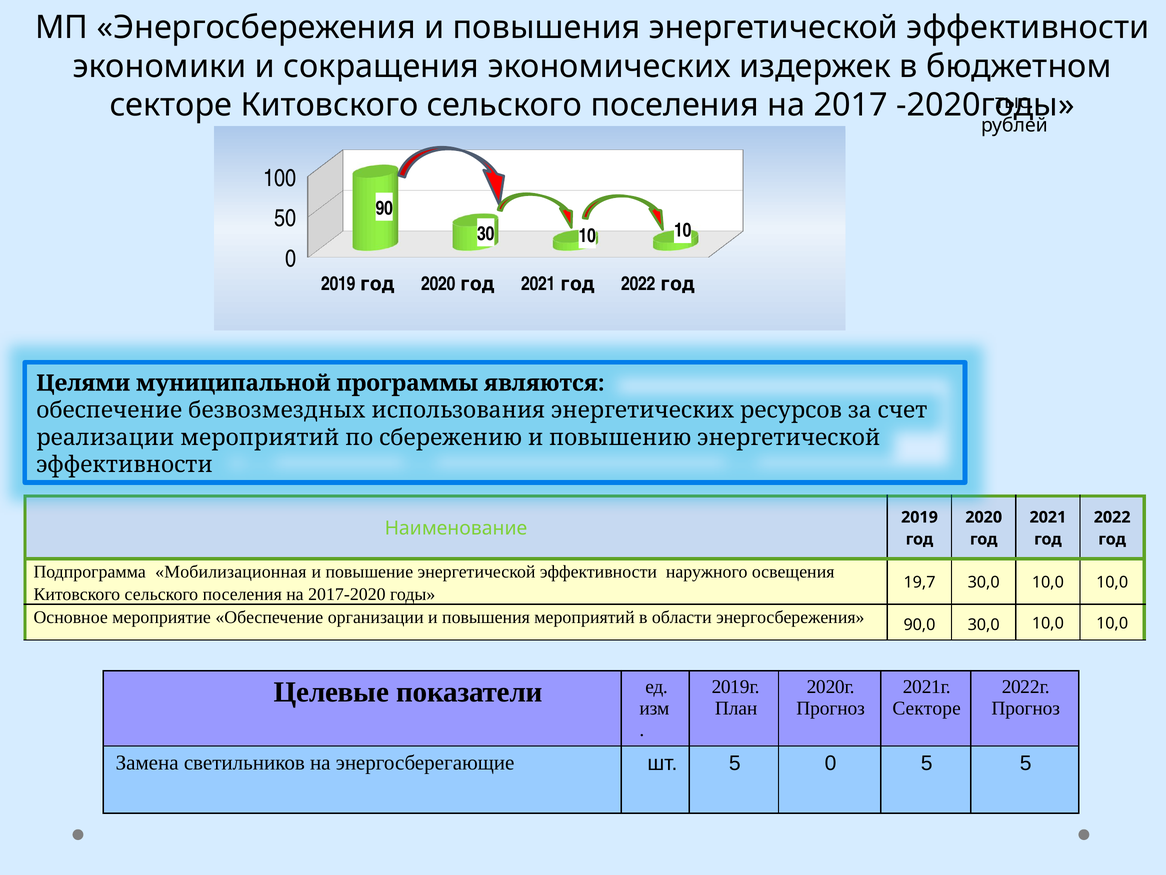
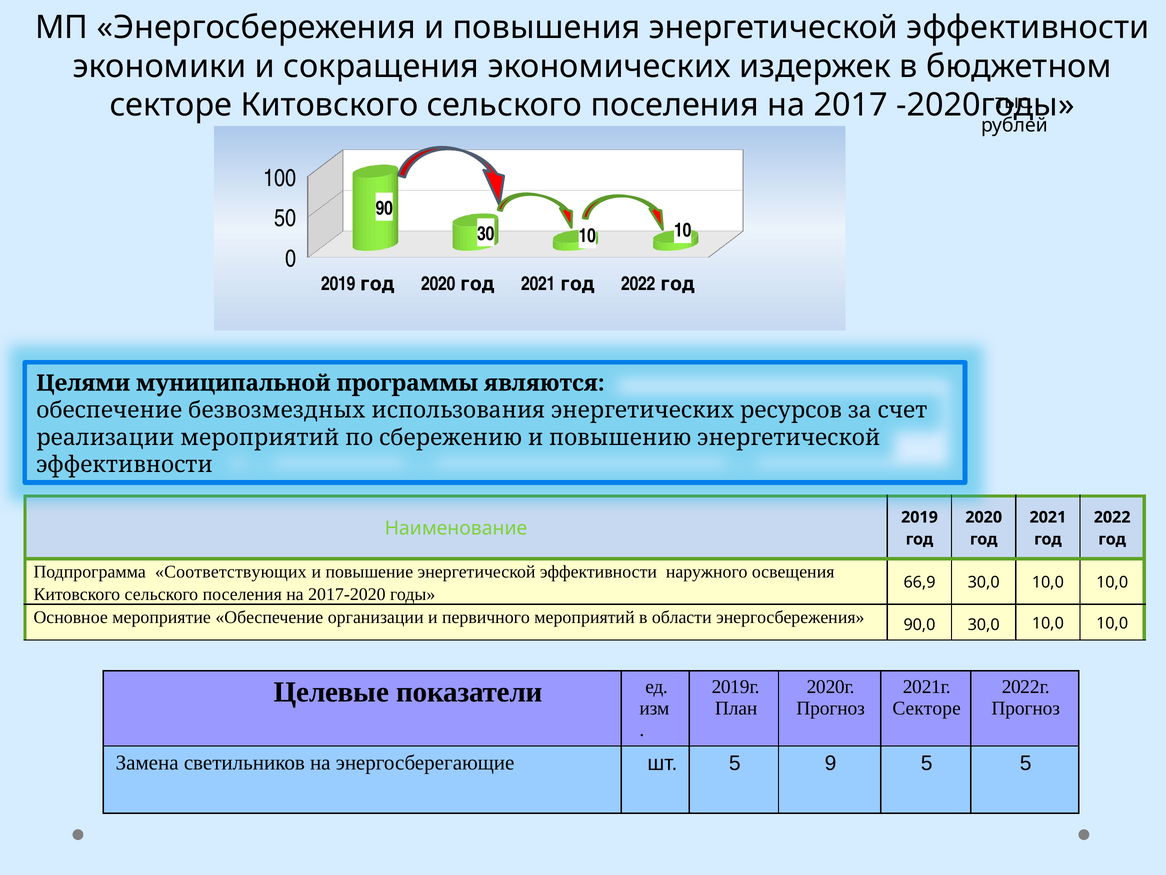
Мобилизационная: Мобилизационная -> Соответствующих (231, 571)
19,7: 19,7 -> 66,9 (920, 582)
организации и повышения: повышения -> первичного (486, 617)
5 0: 0 -> 9 (831, 763)
